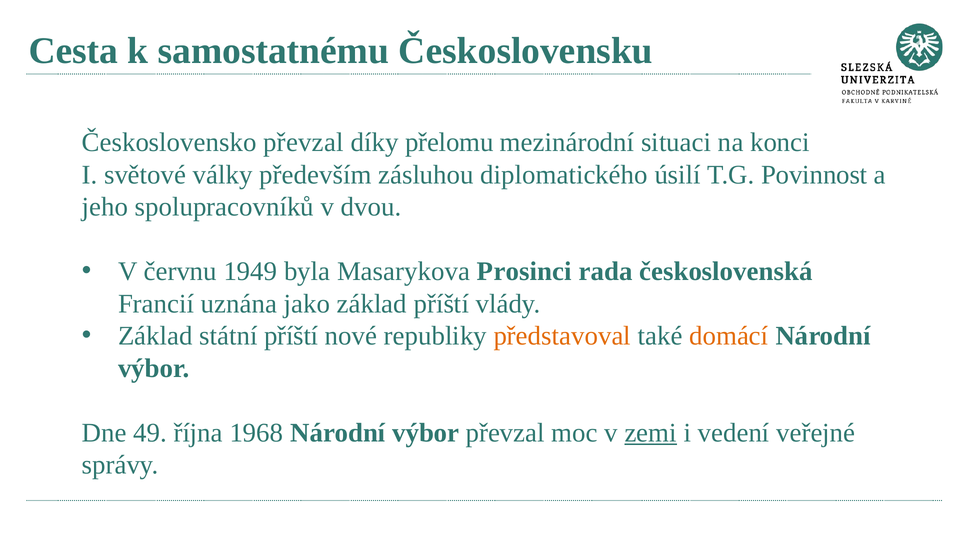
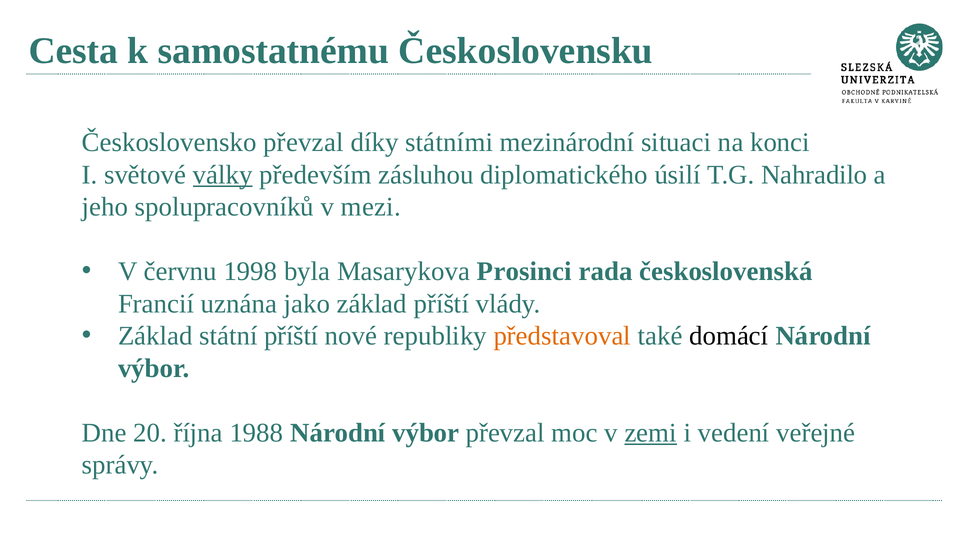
přelomu: přelomu -> státními (449, 142)
války underline: none -> present (223, 175)
Povinnost: Povinnost -> Nahradilo (814, 175)
dvou: dvou -> mezi (371, 207)
1949: 1949 -> 1998 (250, 271)
domácí colour: orange -> black (729, 336)
49: 49 -> 20 (150, 433)
1968: 1968 -> 1988 (256, 433)
